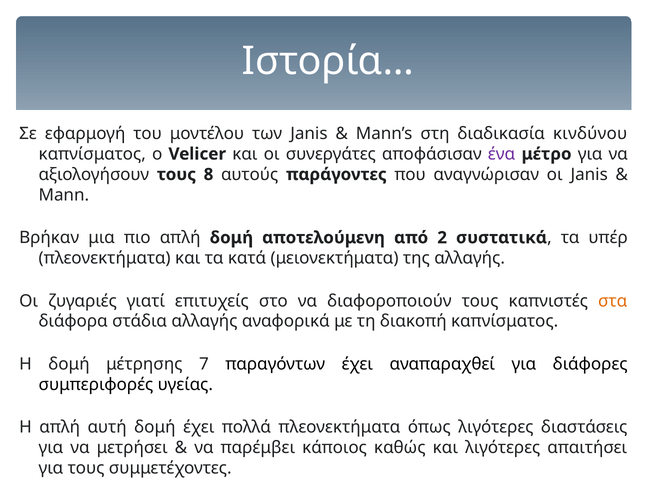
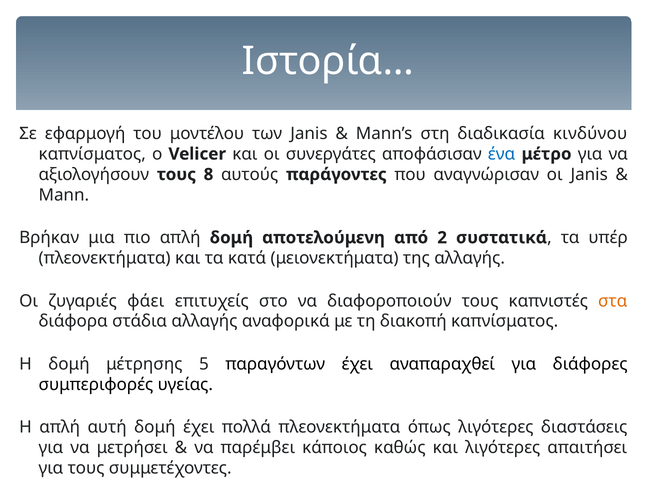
ένα colour: purple -> blue (502, 154)
γιατί: γιατί -> φάει (146, 301)
7: 7 -> 5 (204, 364)
